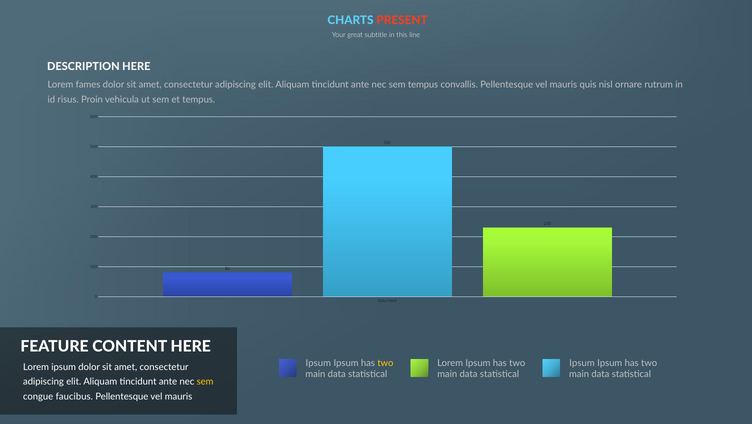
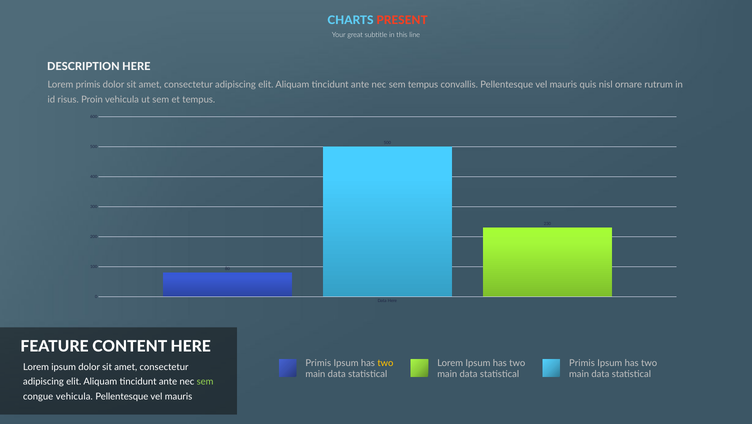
Lorem fames: fames -> primis (88, 85)
Ipsum: Ipsum -> Primis (318, 363)
Ipsum: Ipsum -> Primis (582, 363)
sem colour: yellow -> light green (205, 382)
congue faucibus: faucibus -> vehicula (74, 396)
